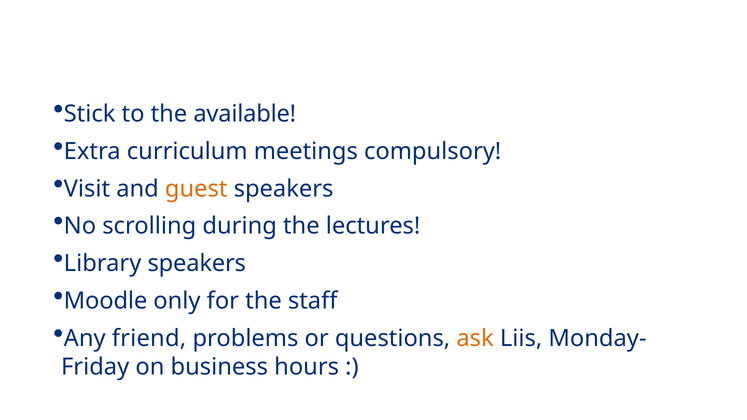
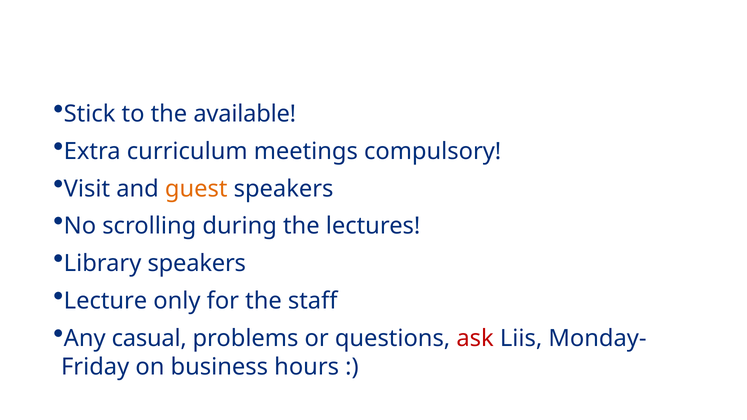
Moodle: Moodle -> Lecture (105, 301)
friend: friend -> casual (149, 338)
ask colour: orange -> red (475, 338)
